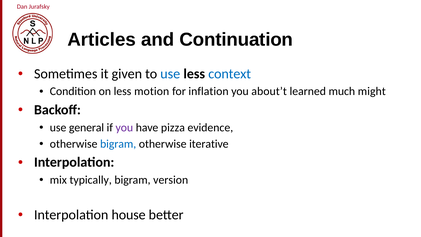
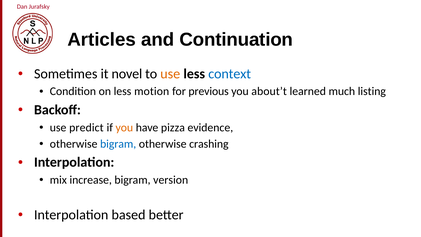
given: given -> novel (127, 74)
use colour: blue -> orange (170, 74)
inflation: inflation -> previous (209, 91)
might: might -> listing (372, 91)
general: general -> predict (86, 127)
you colour: purple -> orange (124, 127)
iterative: iterative -> crashing (209, 144)
typically: typically -> increase (91, 180)
house: house -> based (129, 215)
